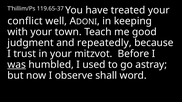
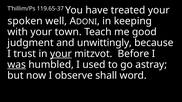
conflict: conflict -> spoken (25, 21)
repeatedly: repeatedly -> unwittingly (104, 43)
your underline: none -> present (61, 54)
